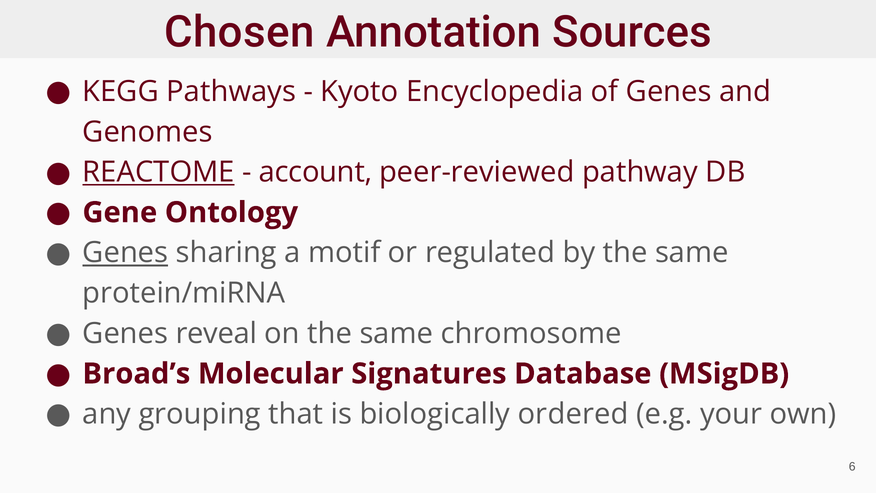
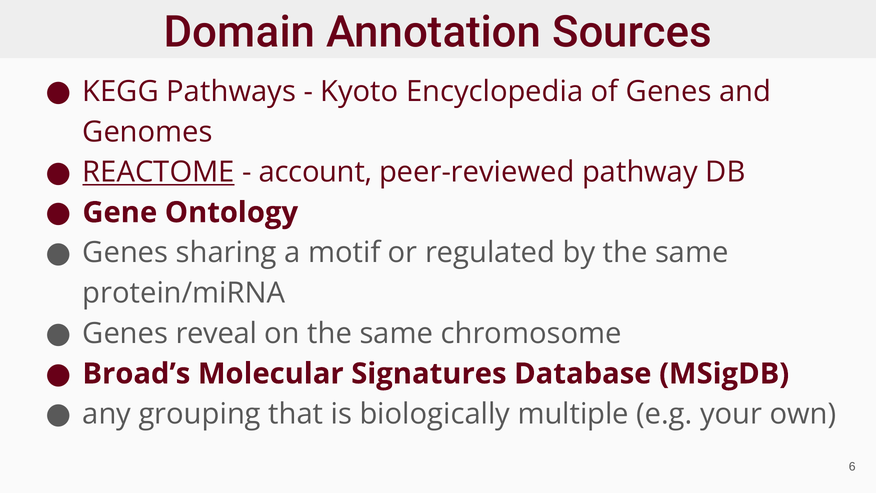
Chosen: Chosen -> Domain (239, 32)
Genes underline: present -> none (125, 253)
ordered: ordered -> multiple (573, 414)
